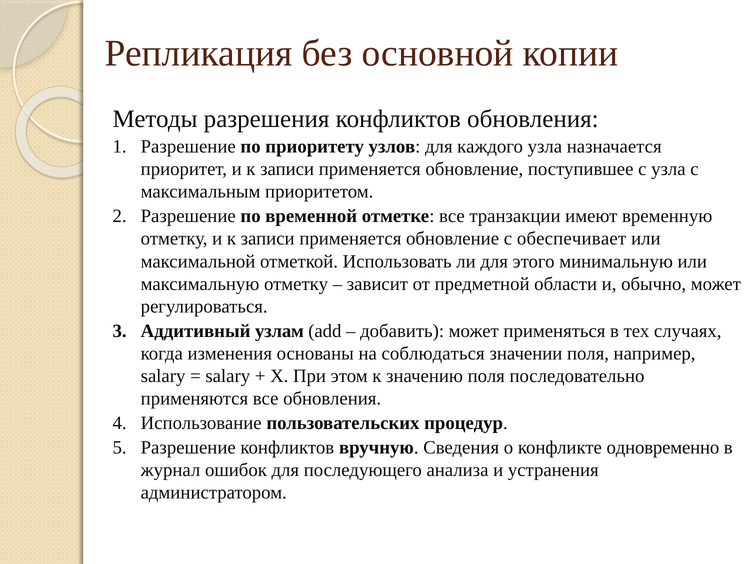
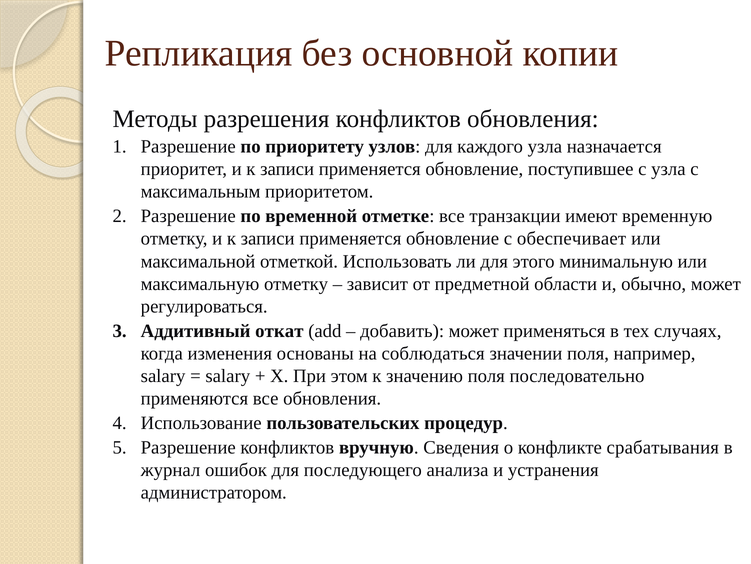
узлам: узлам -> откат (279, 330)
одновременно: одновременно -> срабатывания (663, 447)
